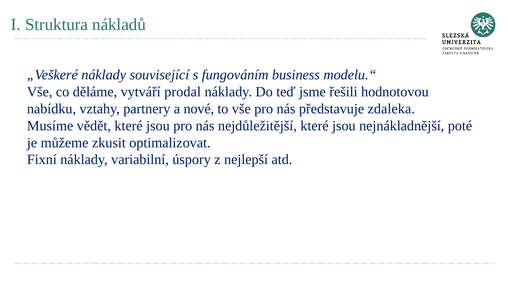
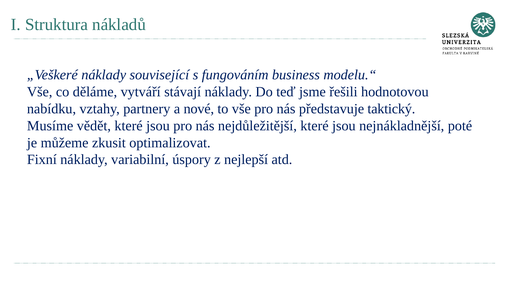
prodal: prodal -> stávají (183, 92)
zdaleka: zdaleka -> taktický (391, 109)
